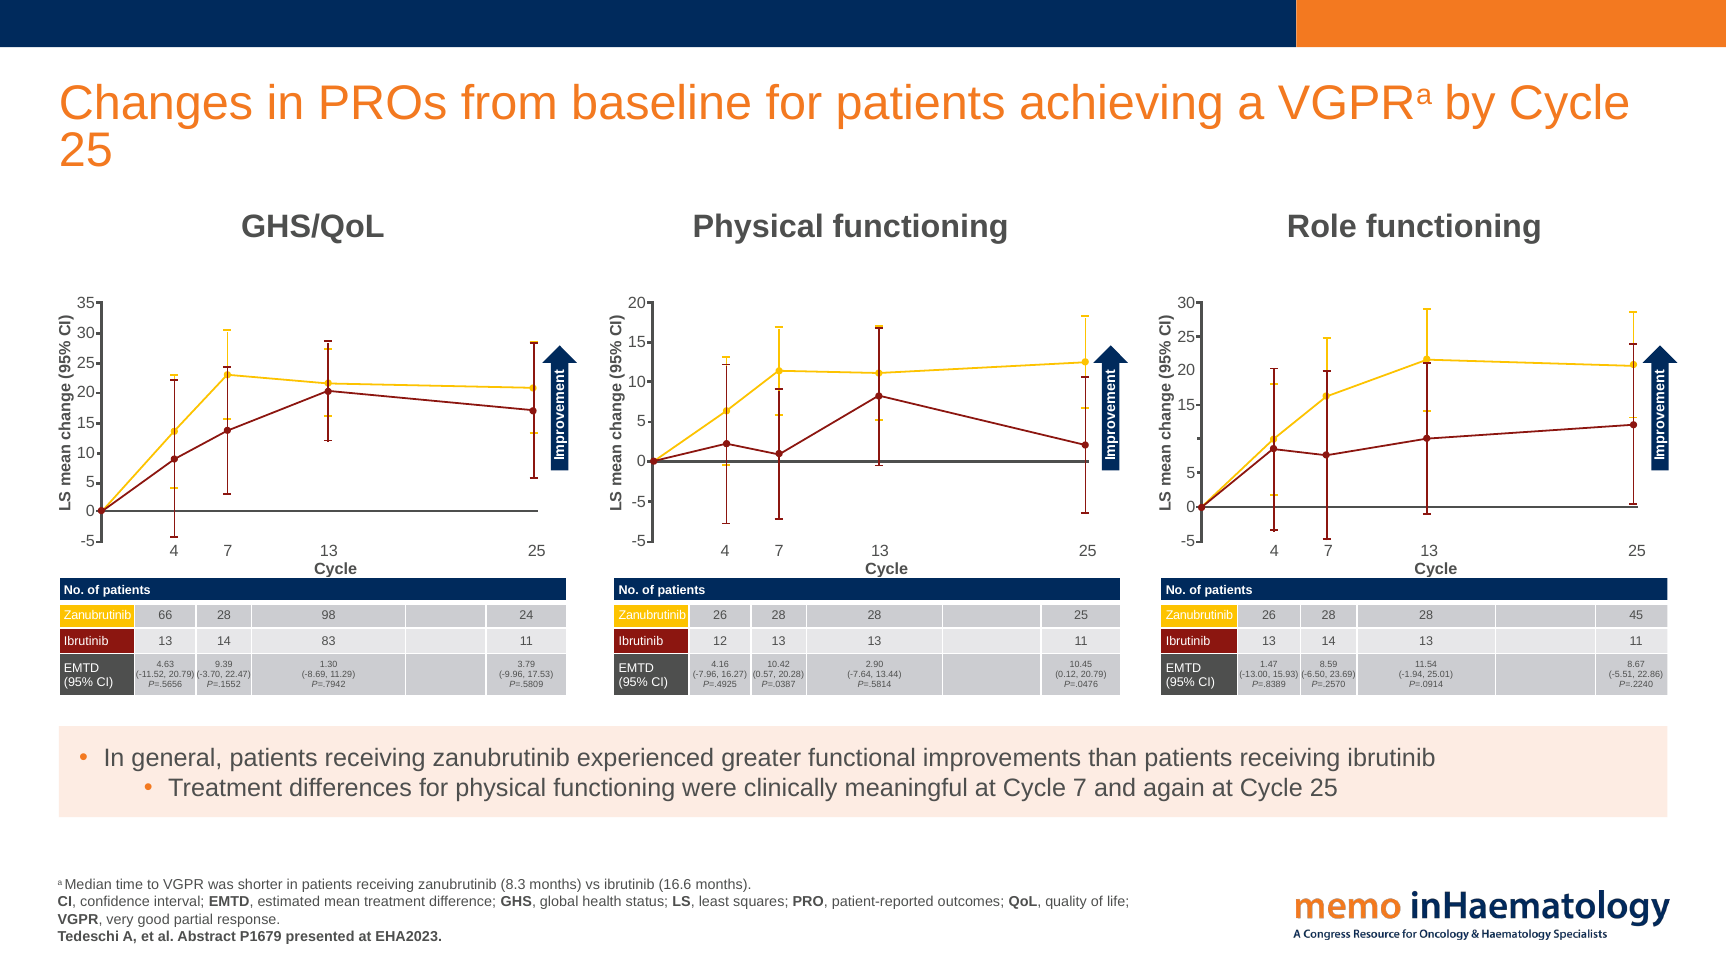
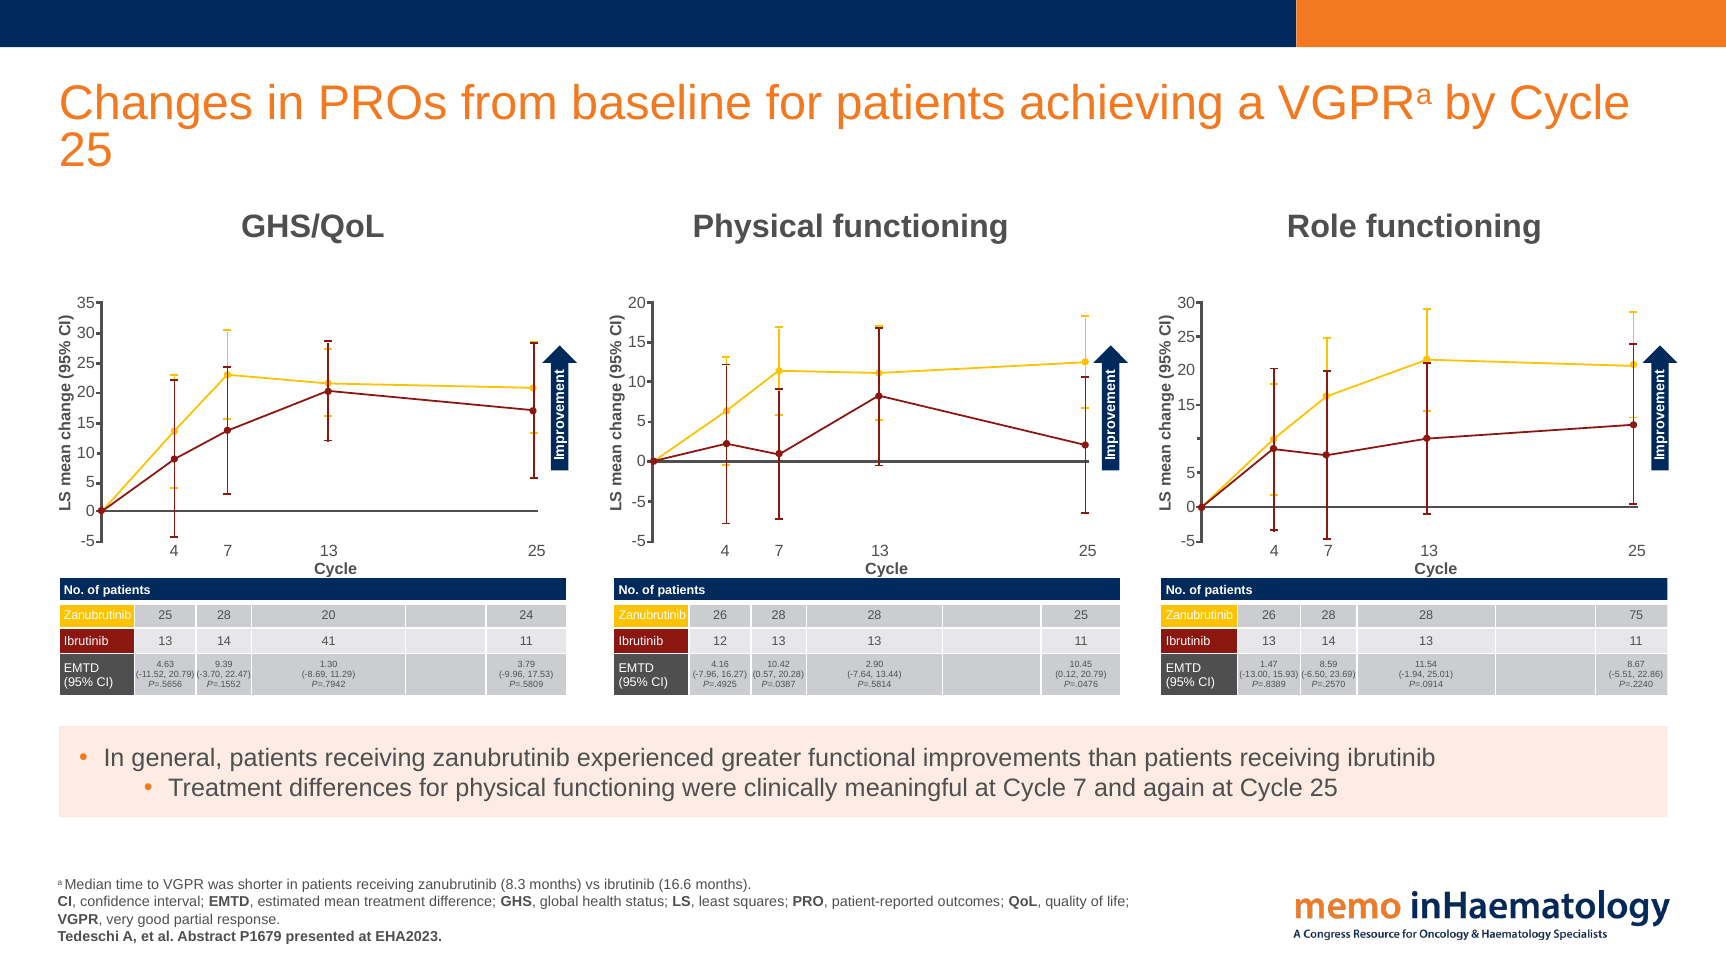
Zanubrutinib 66: 66 -> 25 (165, 616)
28 98: 98 -> 20 (329, 616)
45: 45 -> 75 (1636, 616)
83: 83 -> 41 (329, 641)
